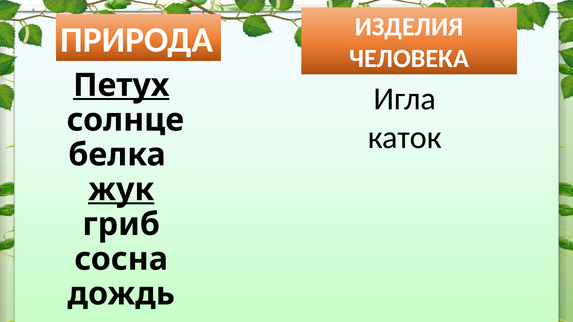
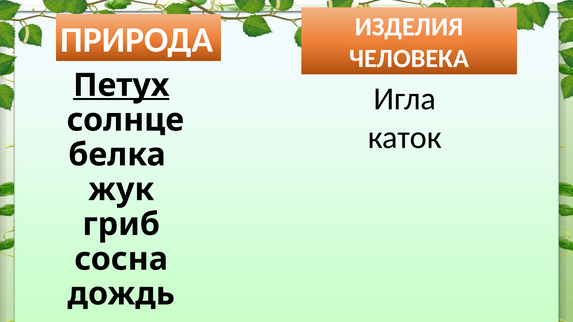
жук underline: present -> none (121, 190)
